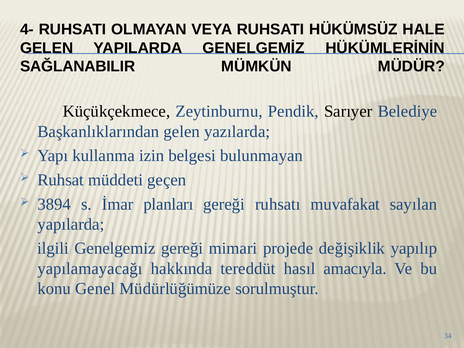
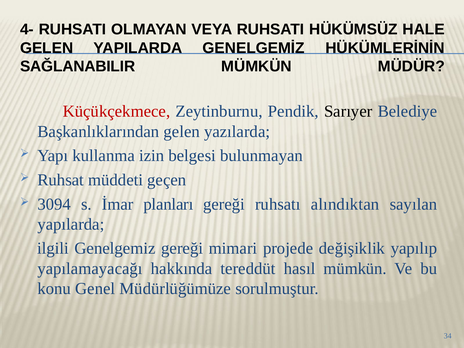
Küçükçekmece colour: black -> red (116, 111)
3894: 3894 -> 3094 (54, 204)
muvafakat: muvafakat -> alındıktan (345, 204)
hasıl amacıyla: amacıyla -> mümkün (355, 269)
